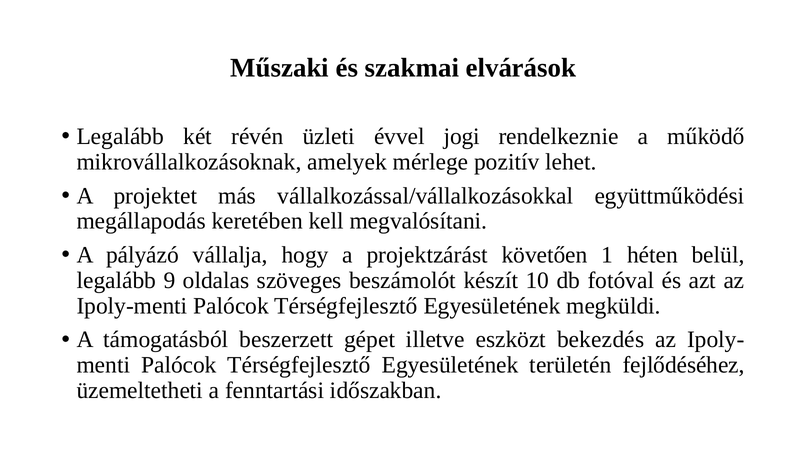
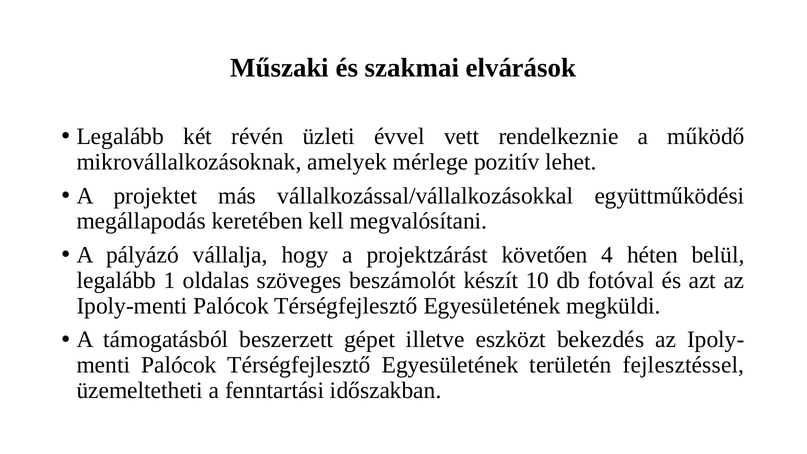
jogi: jogi -> vett (462, 136)
1: 1 -> 4 (607, 255)
9: 9 -> 1 (170, 280)
fejlődéséhez: fejlődéséhez -> fejlesztéssel (683, 365)
